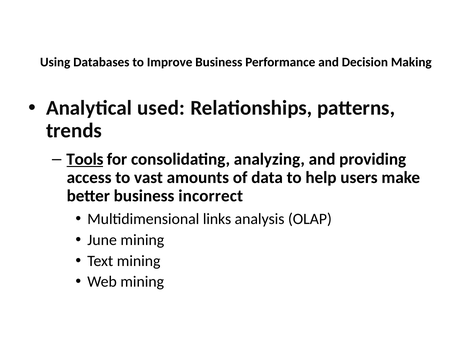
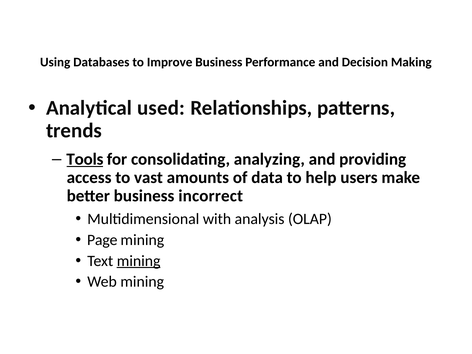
links: links -> with (217, 219)
June: June -> Page (102, 240)
mining underline: none -> present (139, 261)
